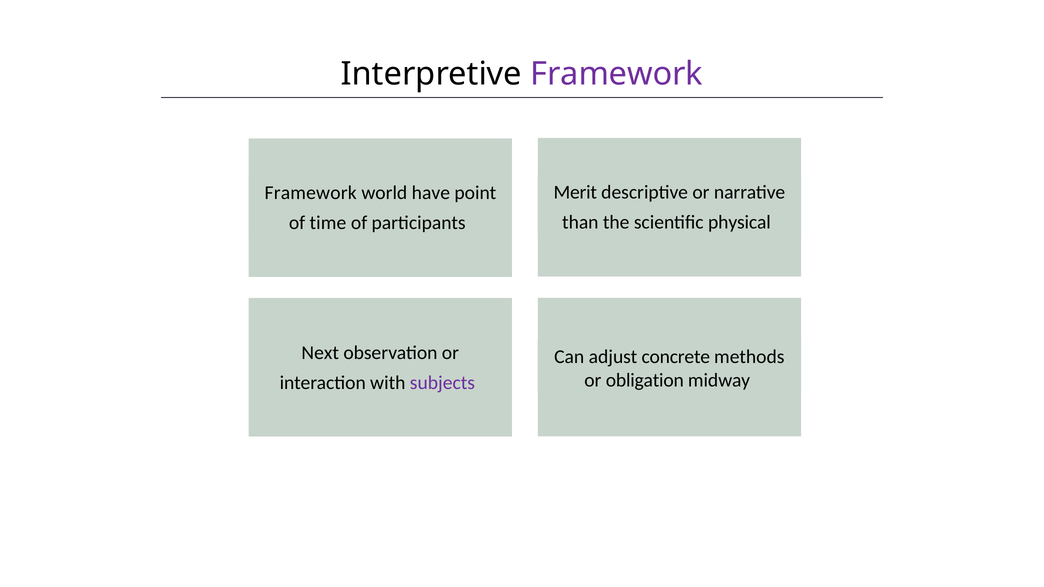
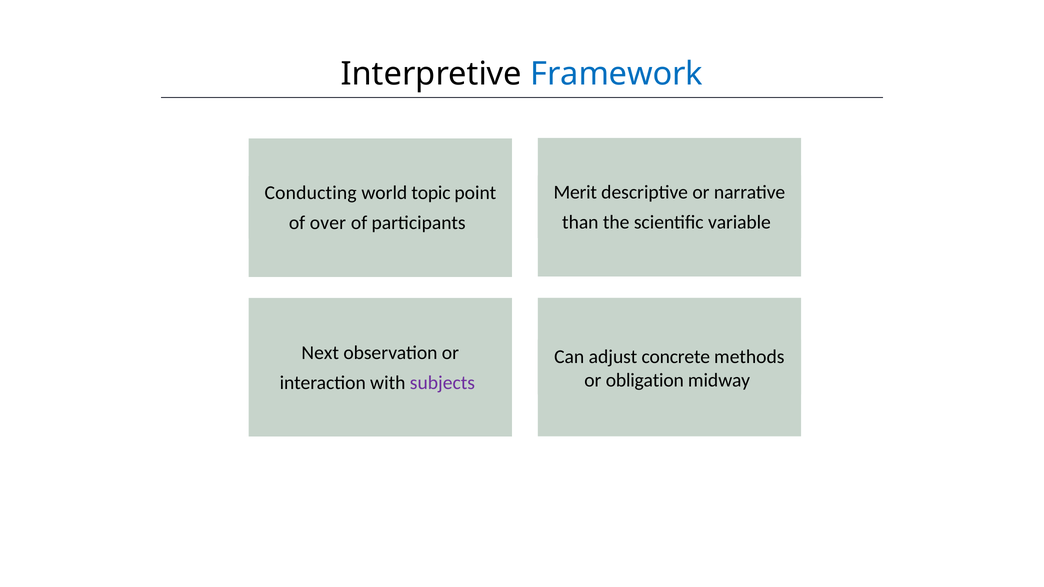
Framework colour: purple -> blue (617, 74)
Framework: Framework -> Conducting (311, 193)
have: have -> topic (431, 193)
physical: physical -> variable (739, 223)
time: time -> over (328, 223)
